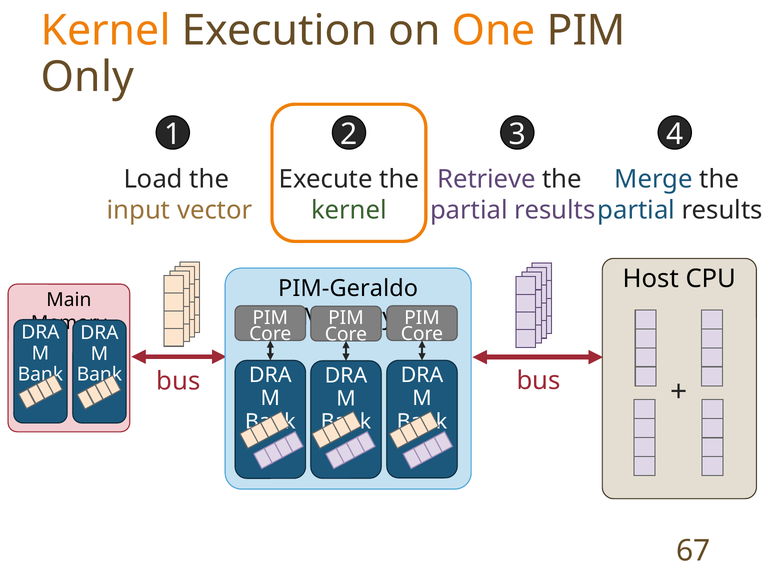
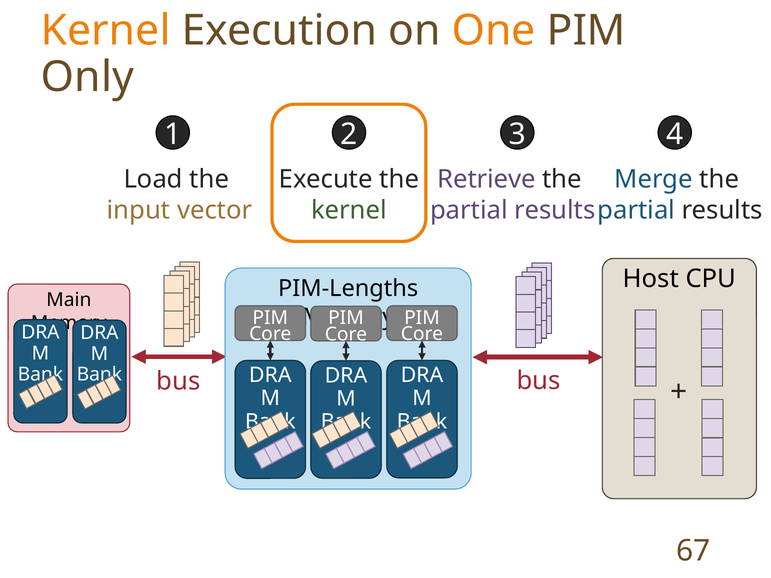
PIM-Geraldo: PIM-Geraldo -> PIM-Lengths (348, 289)
